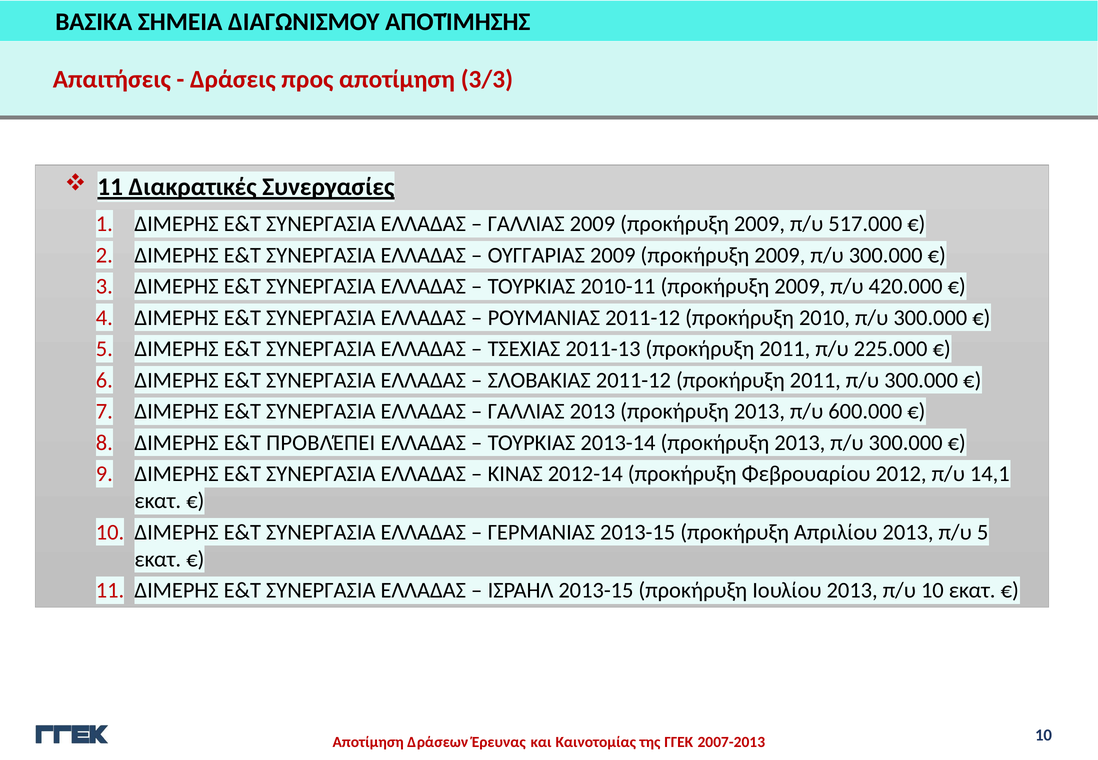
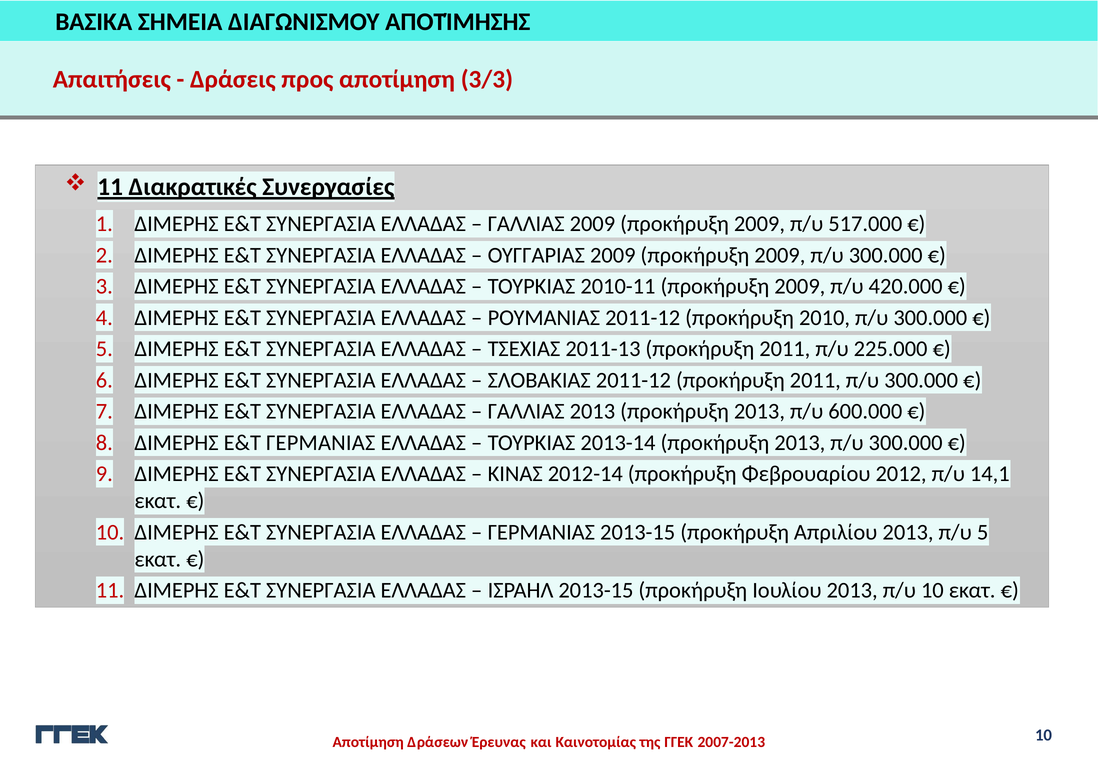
Ε&Τ ΠΡΟΒΛΈΠΕΙ: ΠΡΟΒΛΈΠΕΙ -> ΓΕΡΜΑΝΙΑΣ (321, 443)
